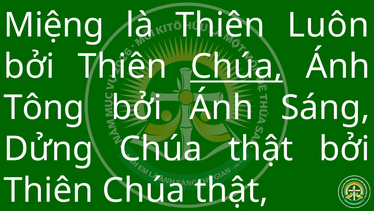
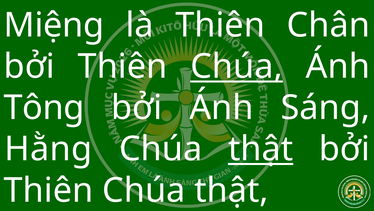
Luôn: Luôn -> Chân (328, 25)
Dửng: Dửng -> Hằng (48, 149)
thật underline: none -> present (261, 149)
